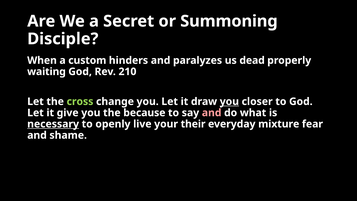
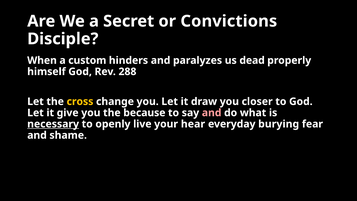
Summoning: Summoning -> Convictions (229, 21)
waiting: waiting -> himself (46, 72)
210: 210 -> 288 (127, 72)
cross colour: light green -> yellow (80, 101)
you underline: present -> none (229, 101)
their: their -> hear (193, 124)
mixture: mixture -> burying (279, 124)
